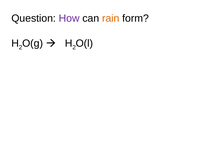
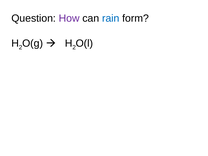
rain colour: orange -> blue (111, 18)
